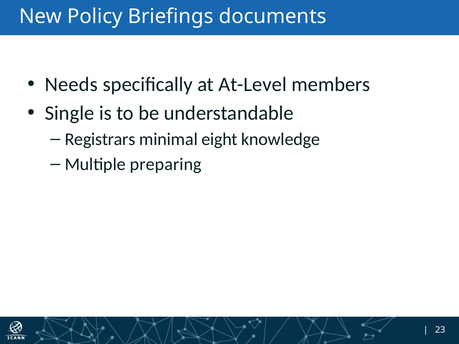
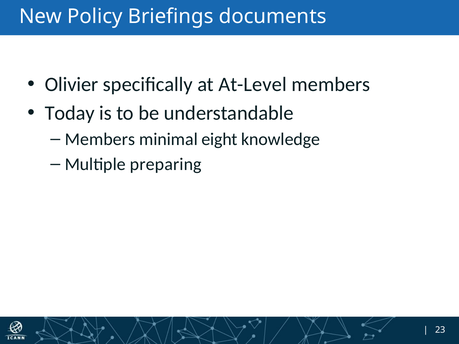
Needs: Needs -> Olivier (72, 85)
Single: Single -> Today (70, 113)
Registrars: Registrars -> Members (100, 139)
